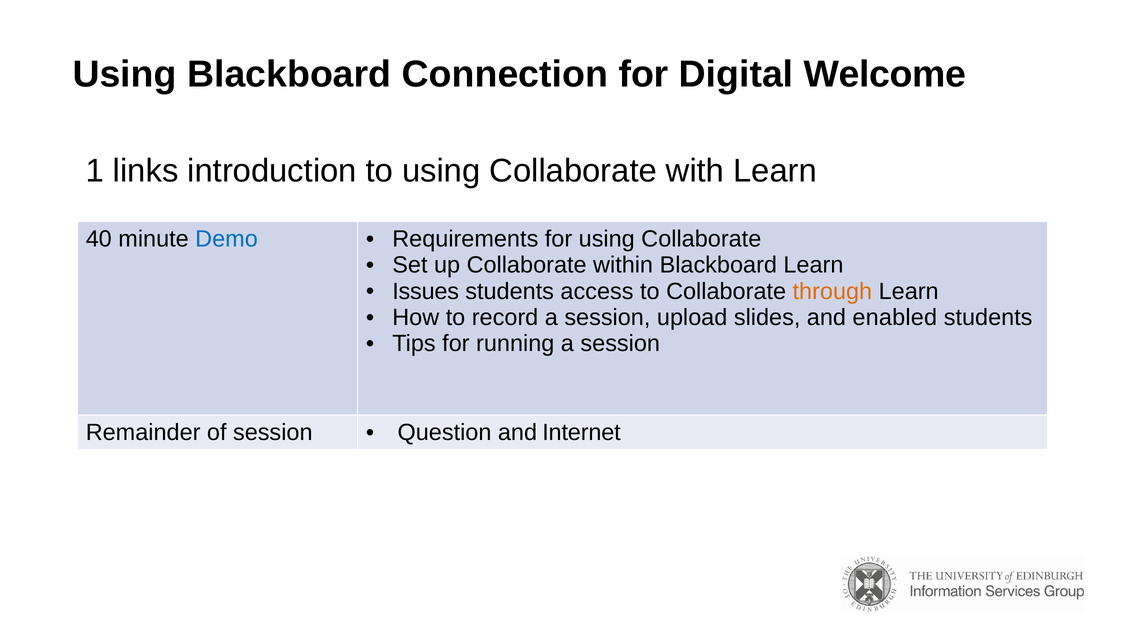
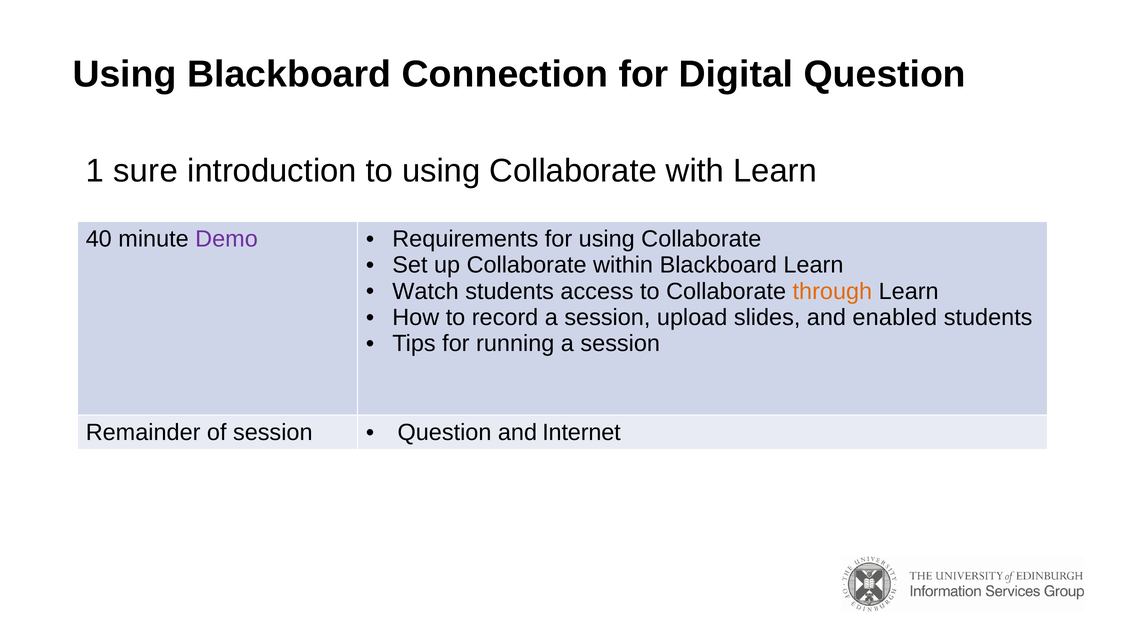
Digital Welcome: Welcome -> Question (885, 74)
links: links -> sure (145, 171)
Demo colour: blue -> purple (227, 239)
Issues: Issues -> Watch (426, 291)
